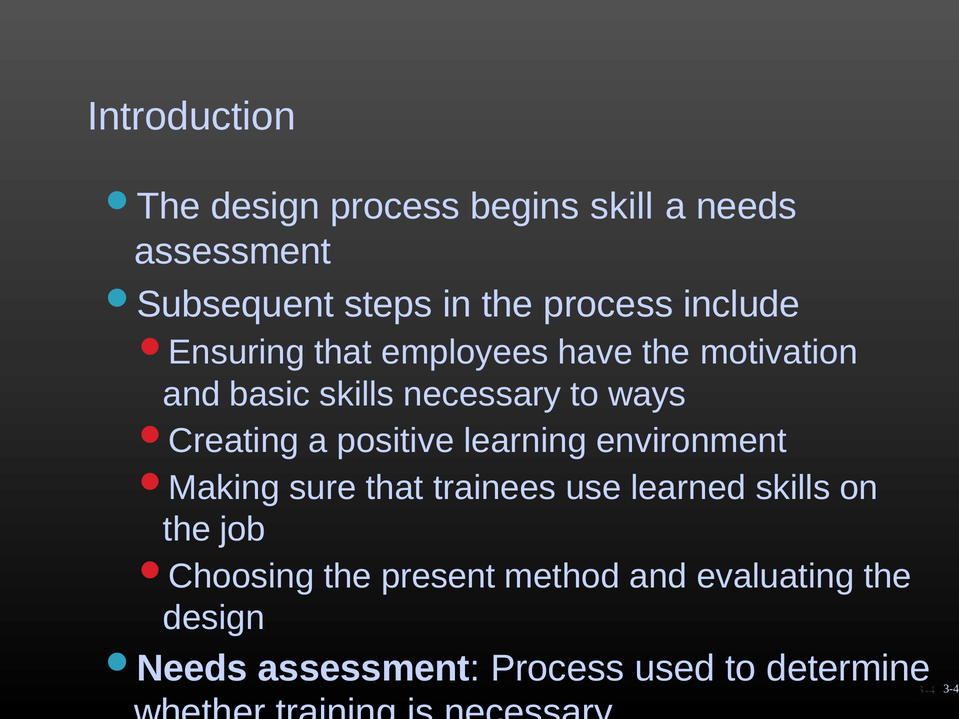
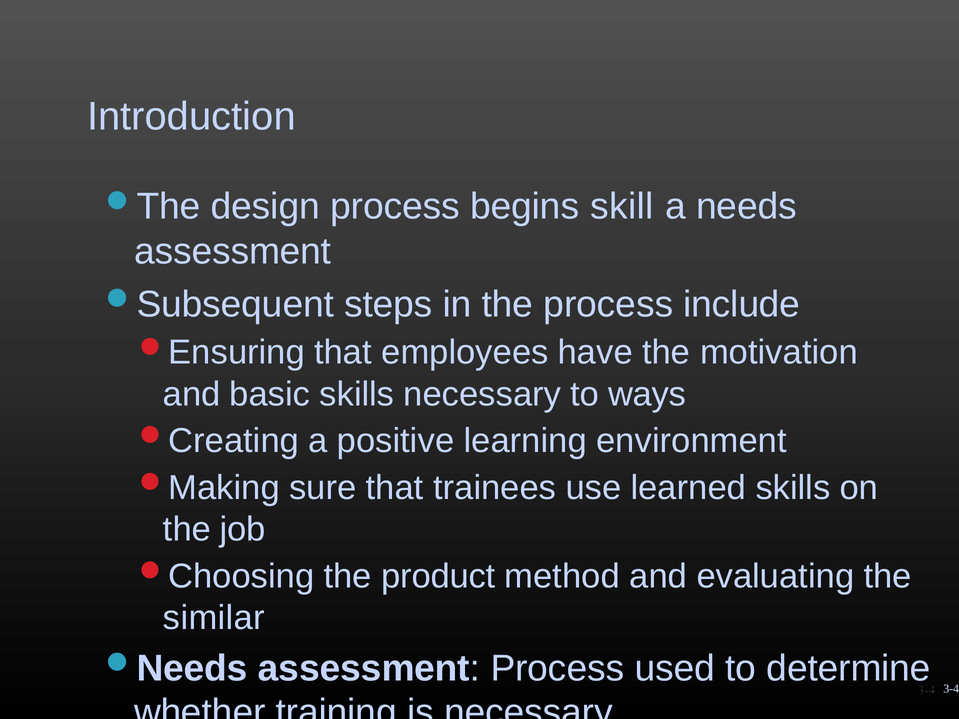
present: present -> product (438, 576)
design: design -> similar (214, 618)
